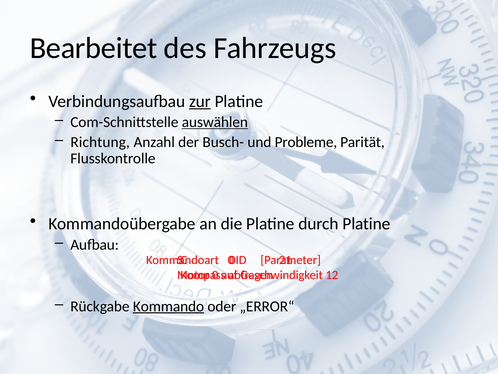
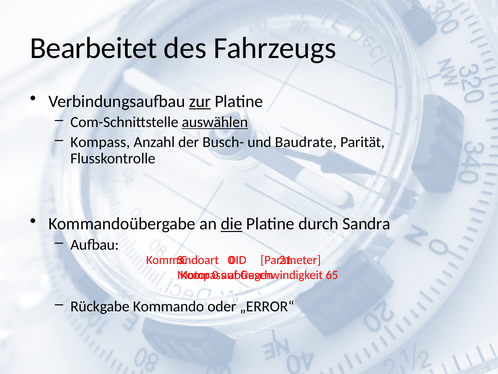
Richtung: Richtung -> Kompass (100, 142)
Probleme: Probleme -> Baudrate (306, 142)
die underline: none -> present (232, 224)
durch Platine: Platine -> Sandra (366, 224)
12: 12 -> 65 (332, 275)
Kommando underline: present -> none (169, 306)
